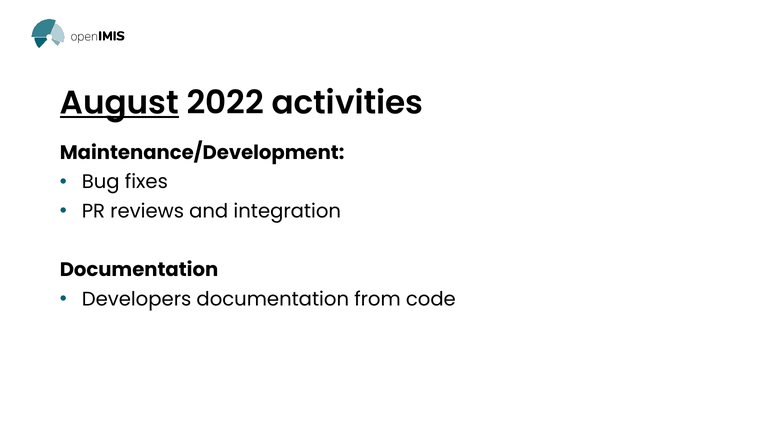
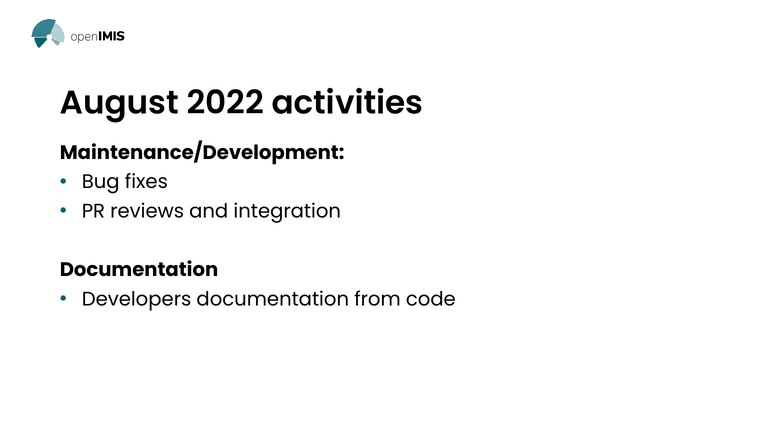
August underline: present -> none (119, 103)
